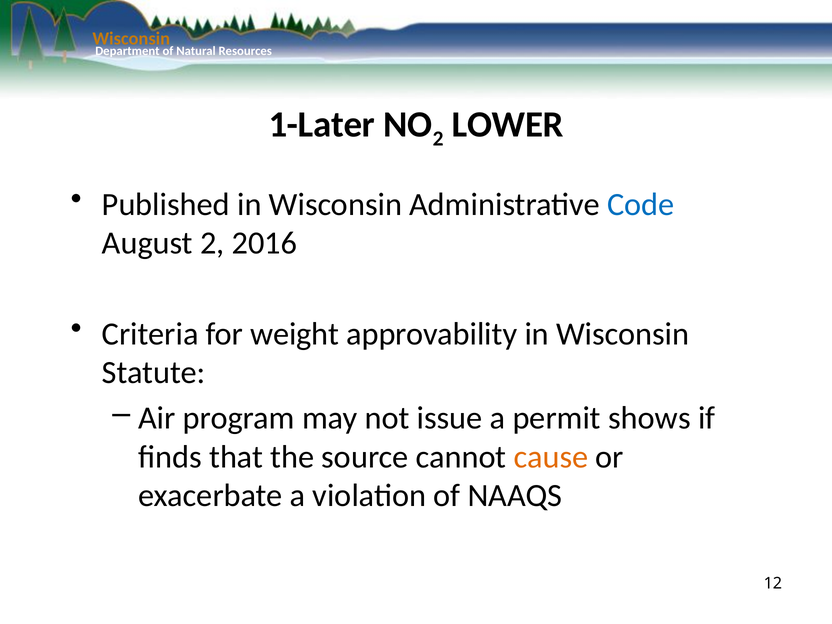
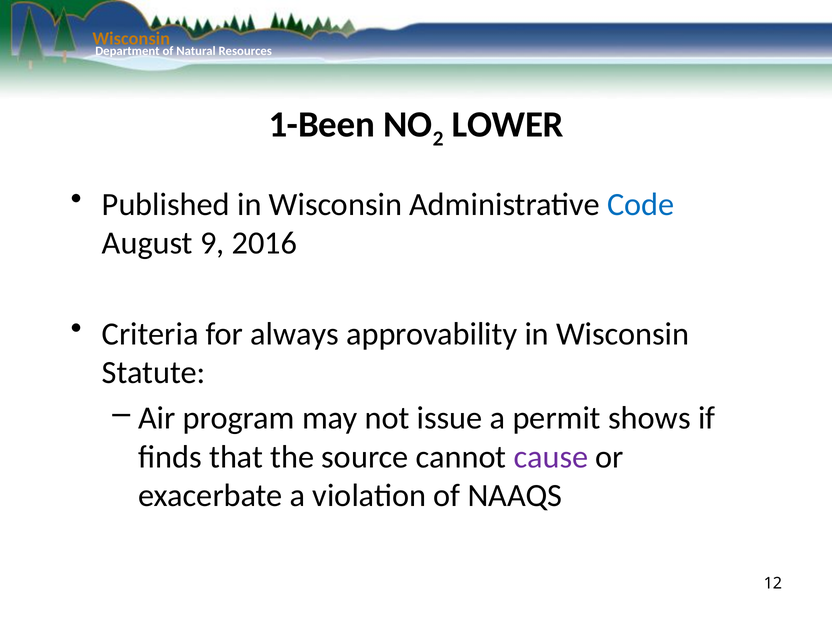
1-Later: 1-Later -> 1-Been (322, 124)
August 2: 2 -> 9 (212, 243)
weight: weight -> always (295, 334)
cause colour: orange -> purple (551, 457)
